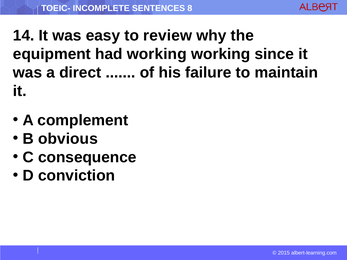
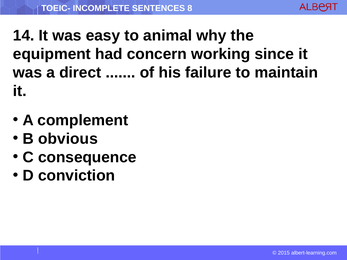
review: review -> animal (168, 36)
had working: working -> concern (157, 54)
